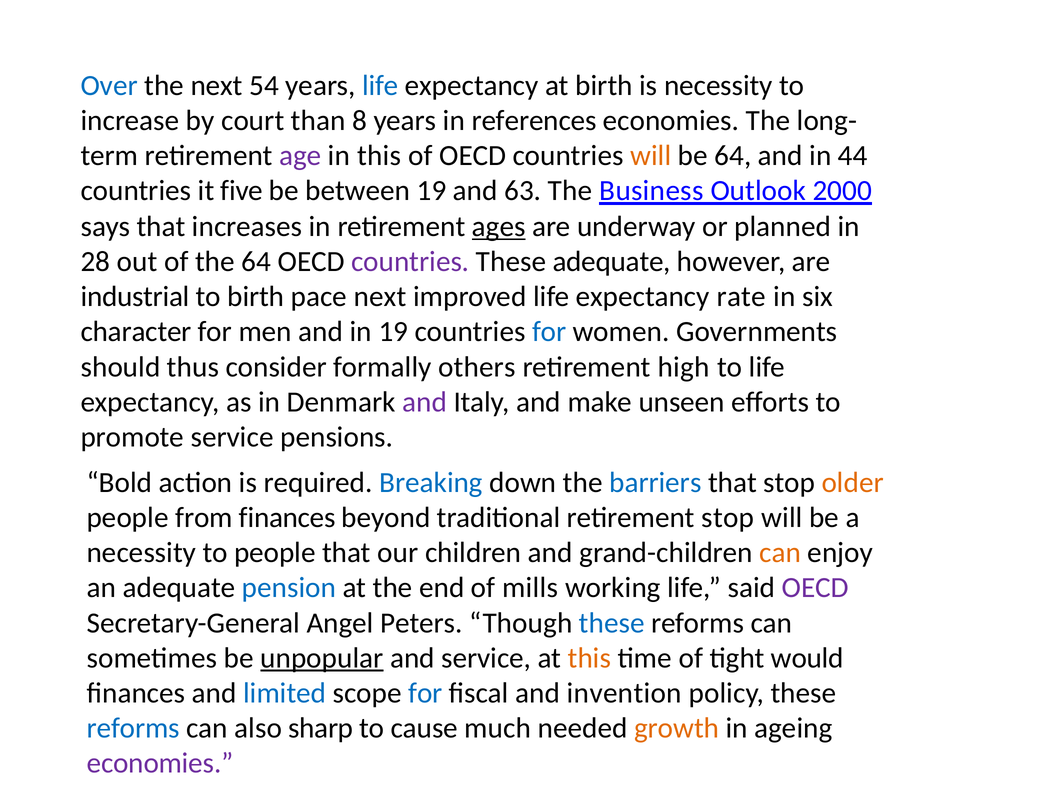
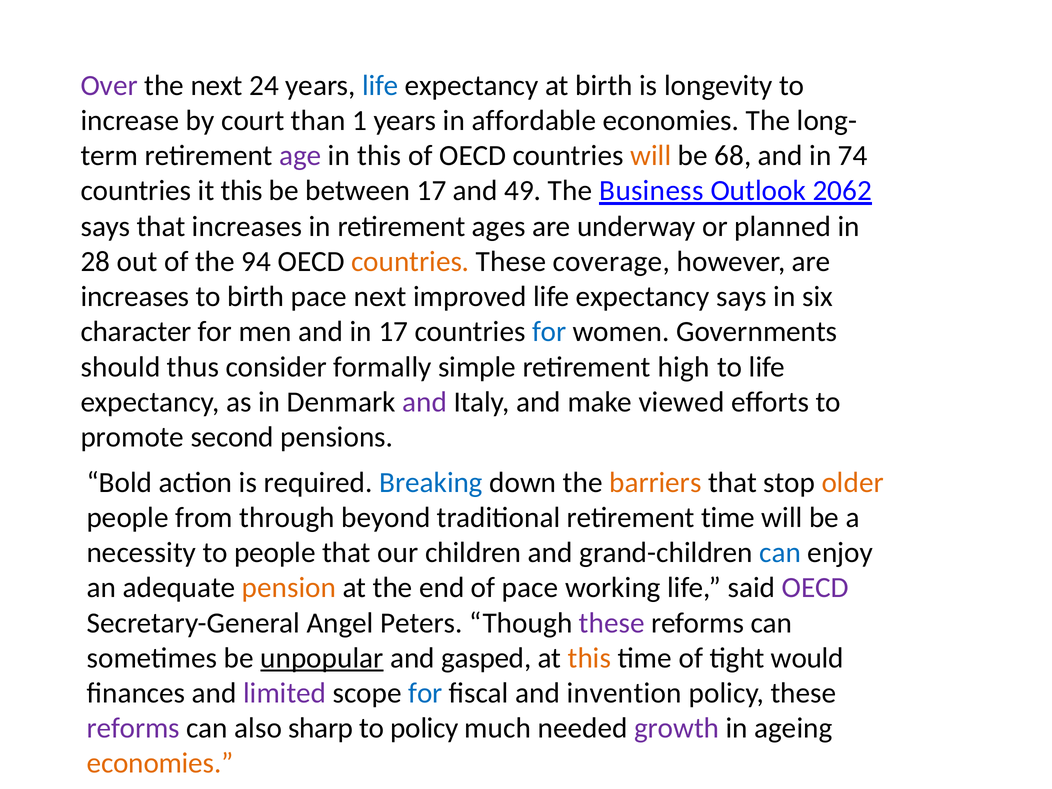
Over colour: blue -> purple (109, 86)
54: 54 -> 24 (264, 86)
is necessity: necessity -> longevity (718, 86)
8: 8 -> 1 (359, 121)
references: references -> affordable (534, 121)
be 64: 64 -> 68 (733, 156)
44: 44 -> 74 (853, 156)
it five: five -> this (242, 191)
between 19: 19 -> 17 (432, 191)
63: 63 -> 49 (523, 191)
2000: 2000 -> 2062 (842, 191)
ages underline: present -> none (499, 227)
the 64: 64 -> 94 (256, 262)
countries colour: purple -> orange (410, 262)
These adequate: adequate -> coverage (611, 262)
industrial: industrial -> increases (135, 297)
expectancy rate: rate -> says (741, 297)
in 19: 19 -> 17 (393, 332)
others: others -> simple (477, 367)
unseen: unseen -> viewed (681, 402)
promote service: service -> second (232, 437)
barriers colour: blue -> orange (655, 483)
from finances: finances -> through (287, 518)
retirement stop: stop -> time (728, 518)
can colour: orange -> blue (780, 553)
pension colour: blue -> orange (289, 588)
of mills: mills -> pace (530, 588)
these colour: blue -> purple (612, 623)
and service: service -> gasped (486, 658)
limited colour: blue -> purple (285, 693)
reforms colour: blue -> purple (133, 728)
to cause: cause -> policy (424, 728)
growth colour: orange -> purple (677, 728)
economies colour: purple -> orange (160, 763)
